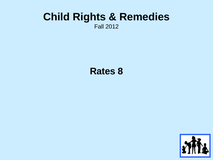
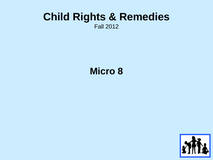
Rates: Rates -> Micro (103, 71)
